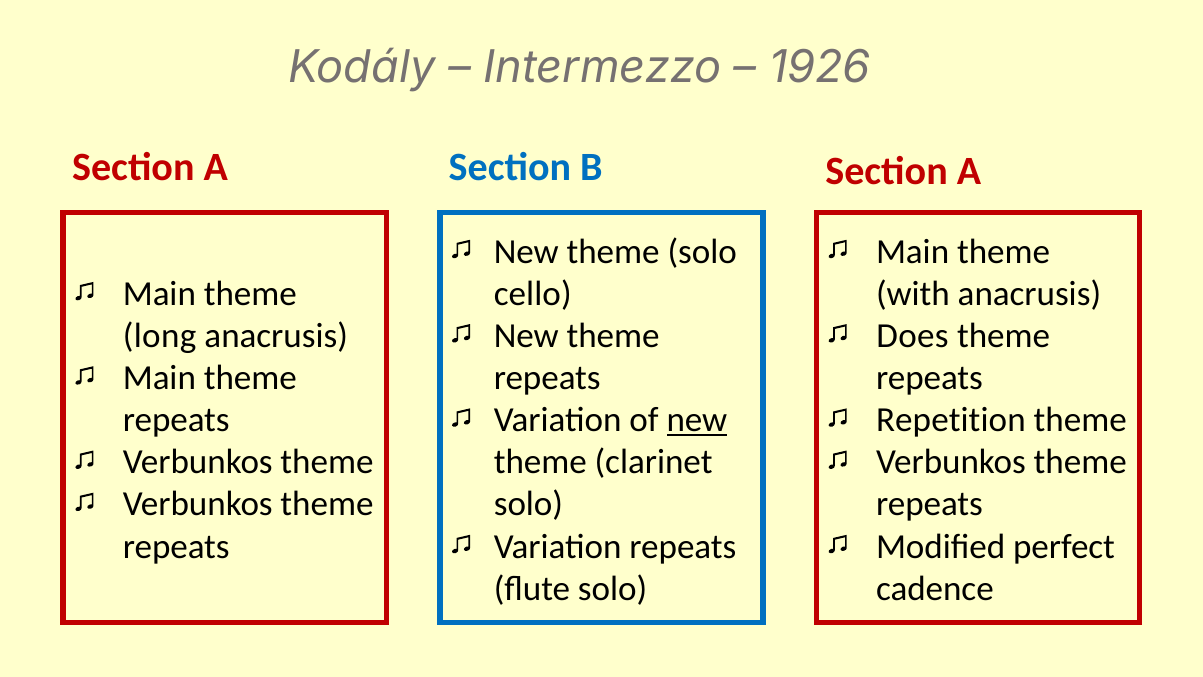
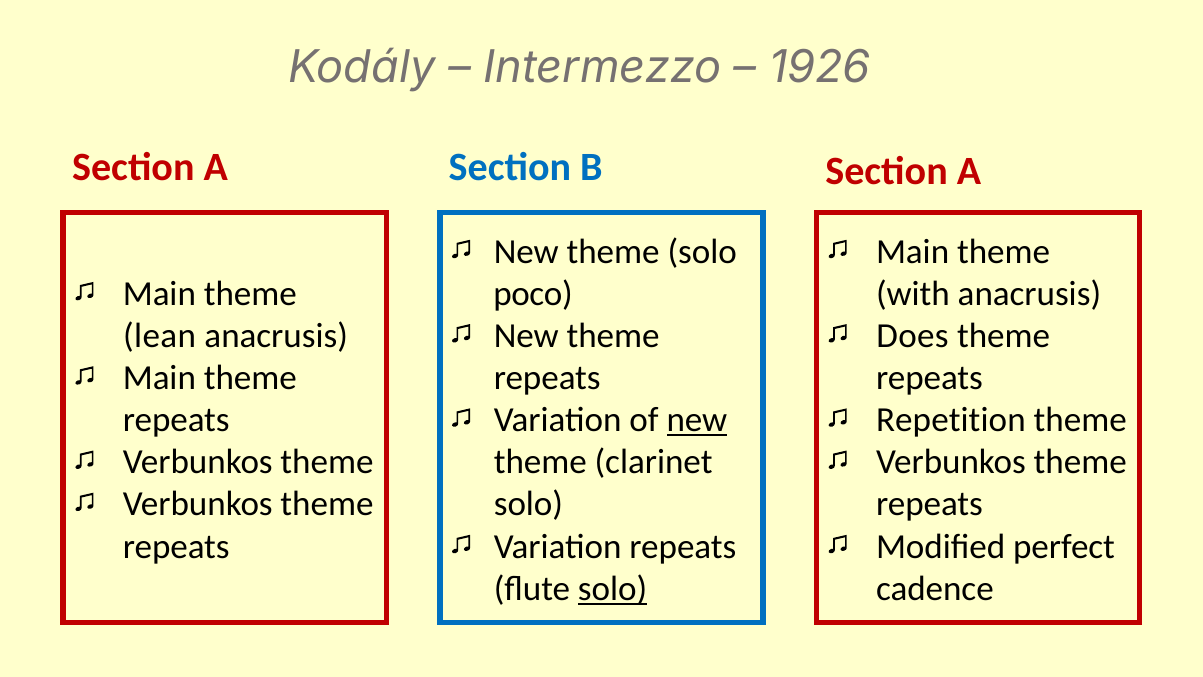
cello: cello -> poco (533, 293)
long: long -> lean (160, 336)
solo underline: none -> present (613, 588)
